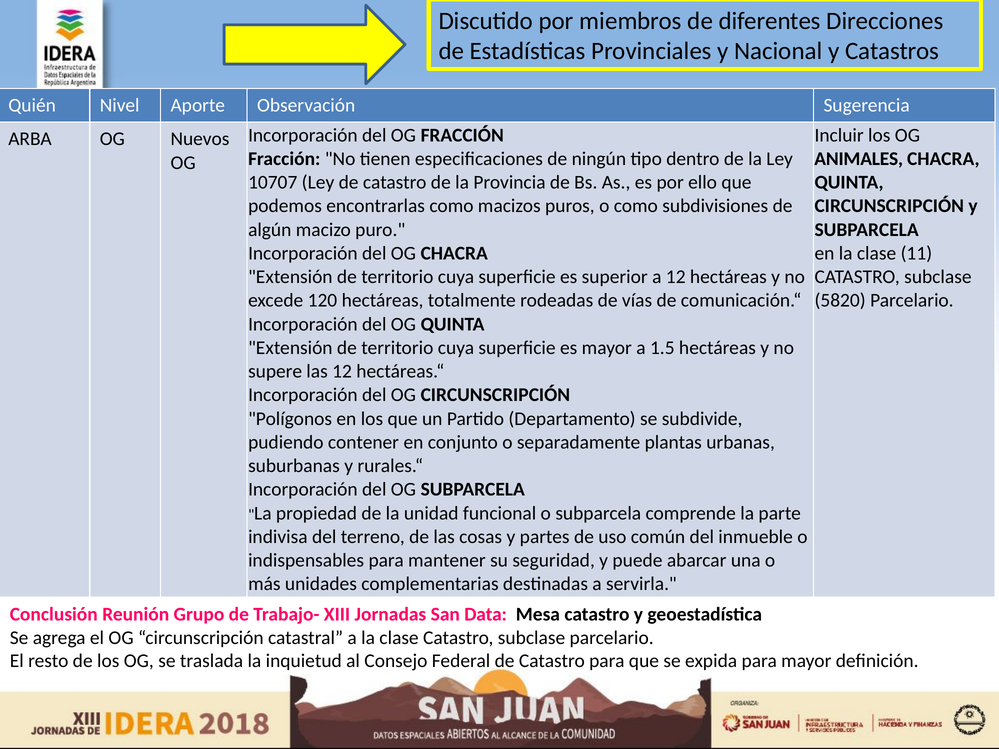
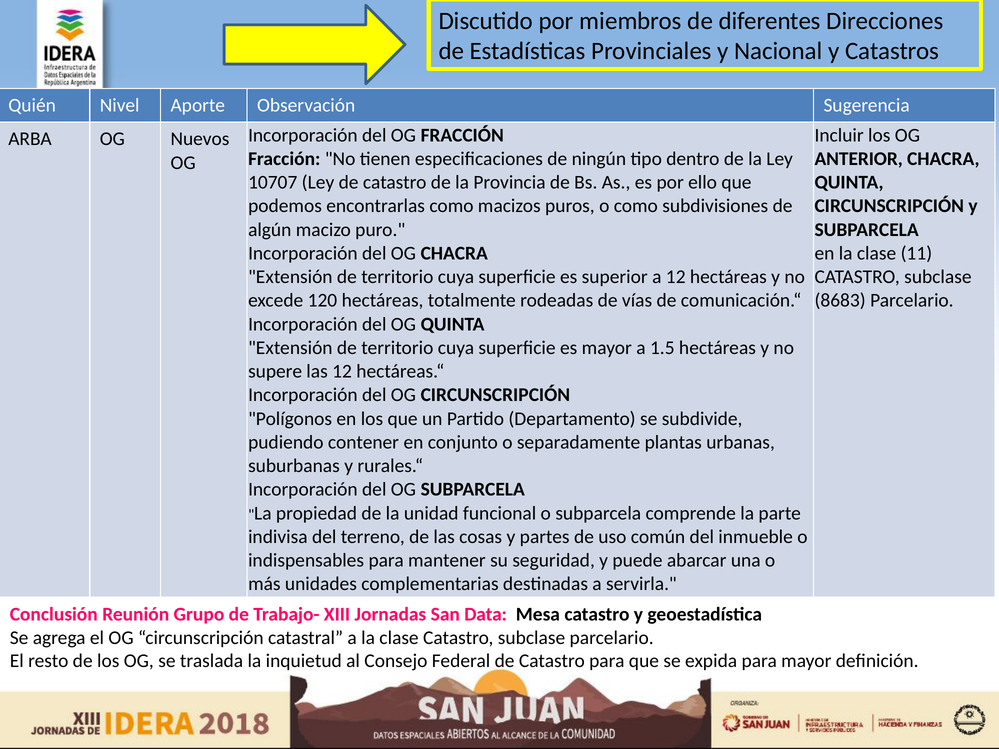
ANIMALES: ANIMALES -> ANTERIOR (859, 159)
5820: 5820 -> 8683 (840, 301)
